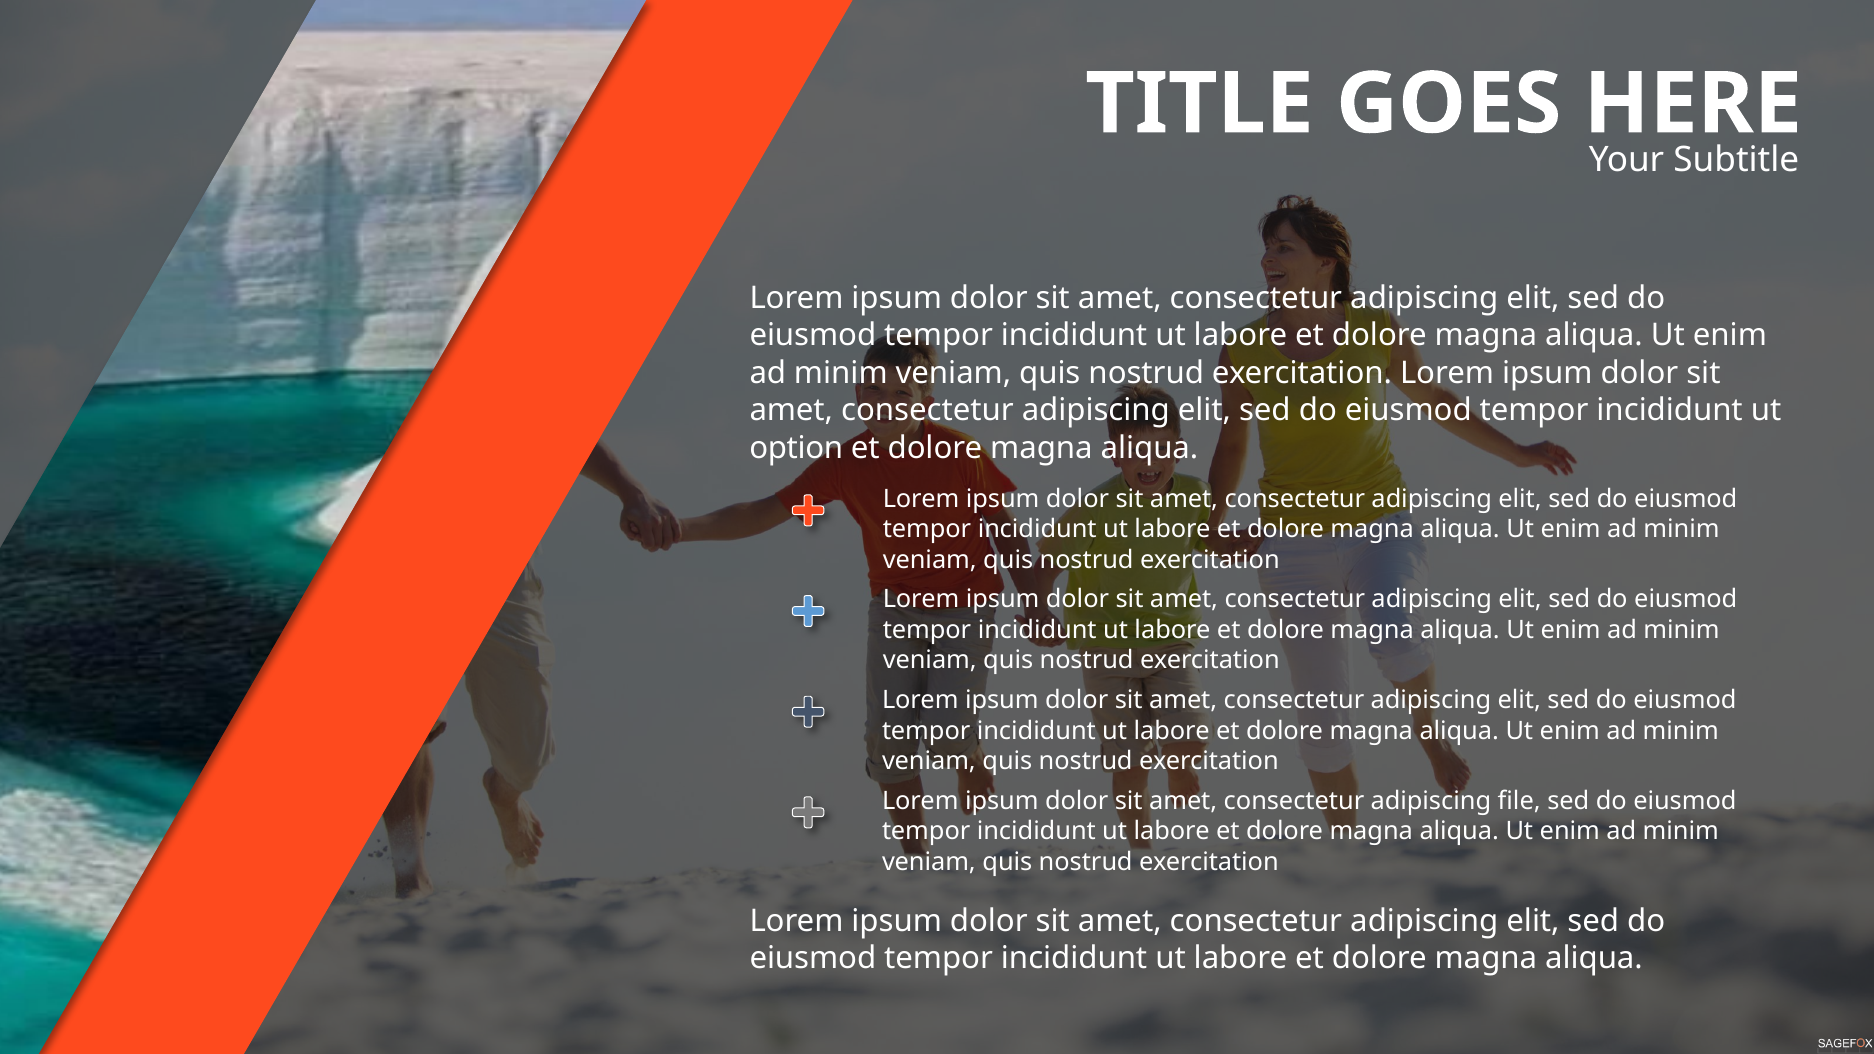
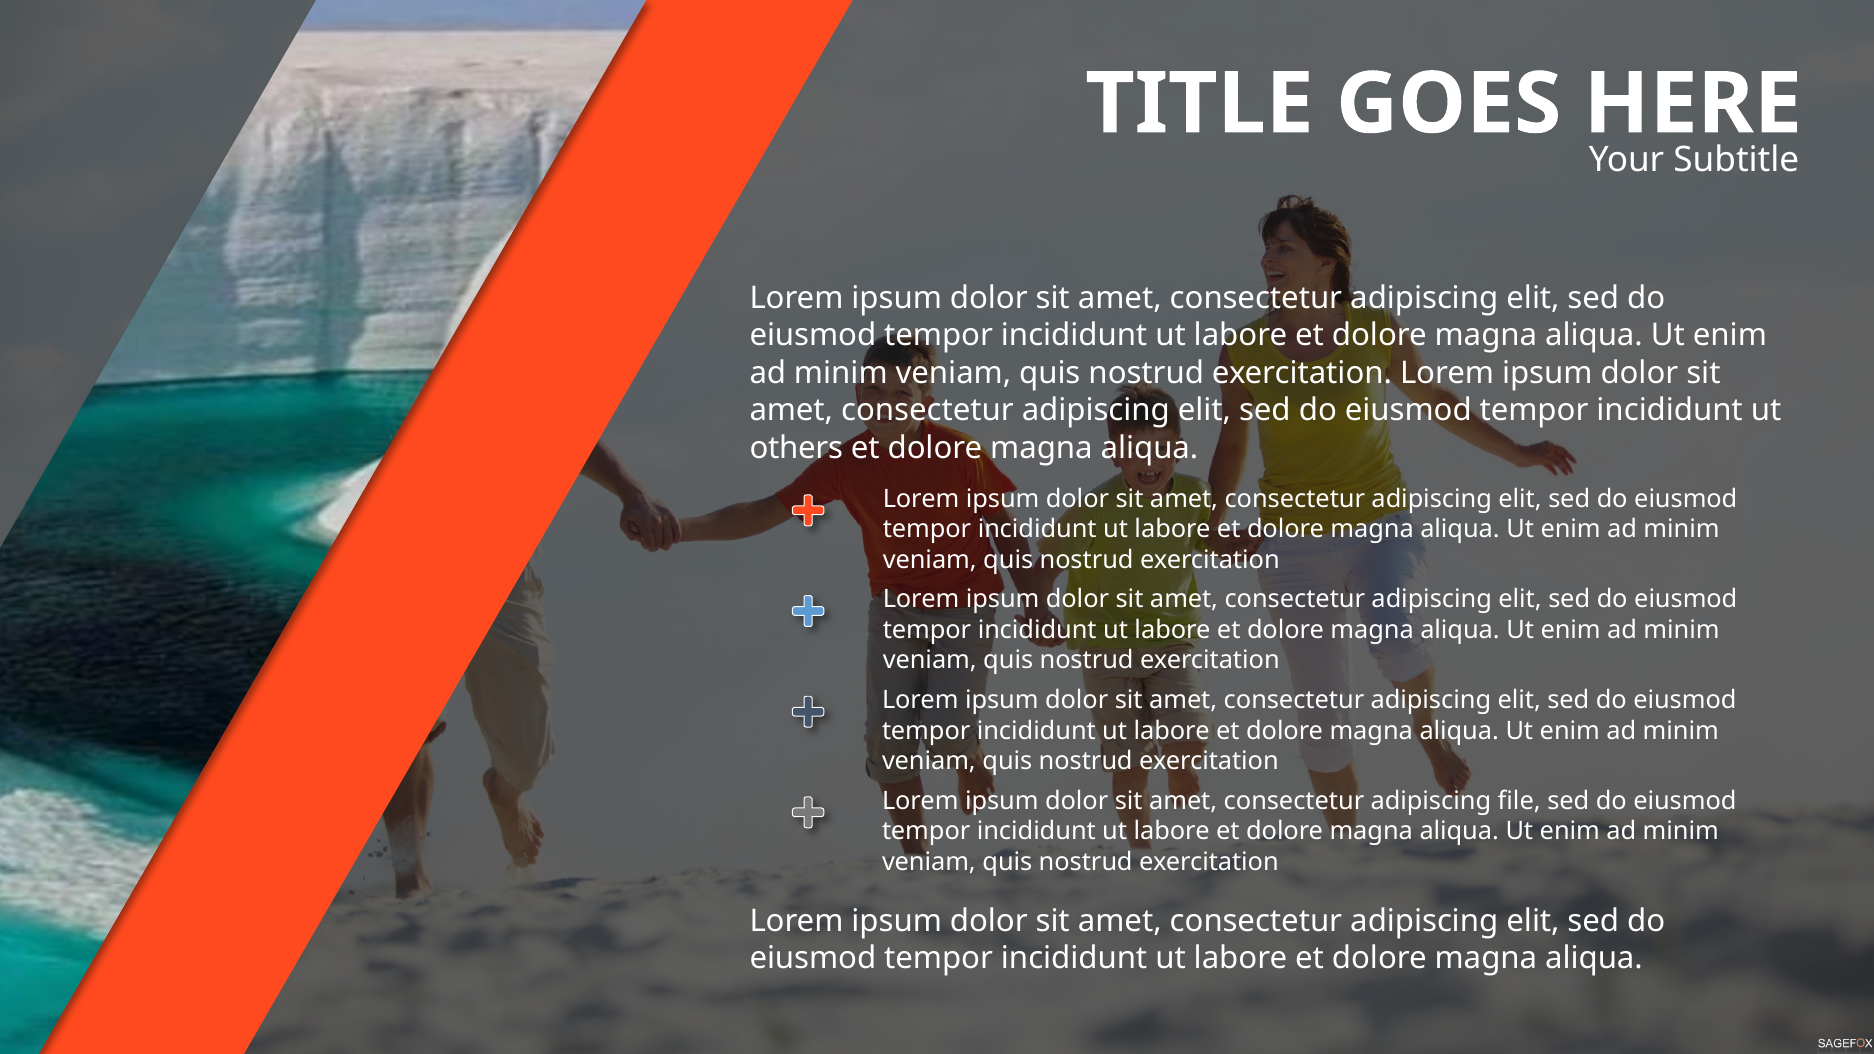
option: option -> others (796, 448)
